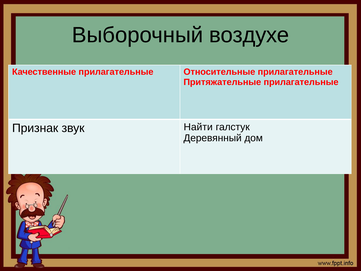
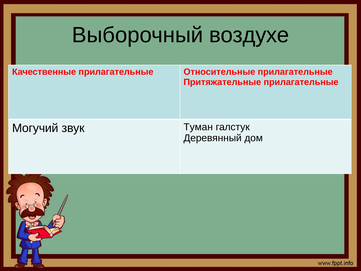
Признак: Признак -> Могучий (35, 128)
Найти: Найти -> Туман (198, 127)
